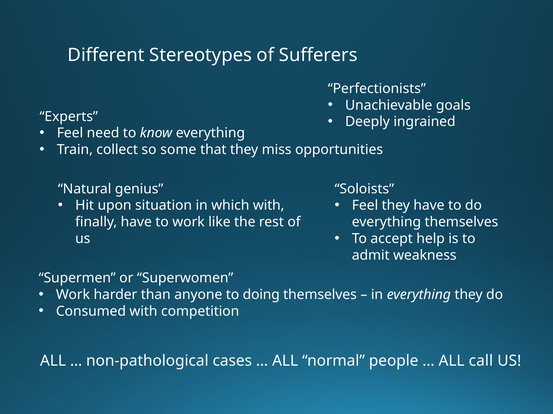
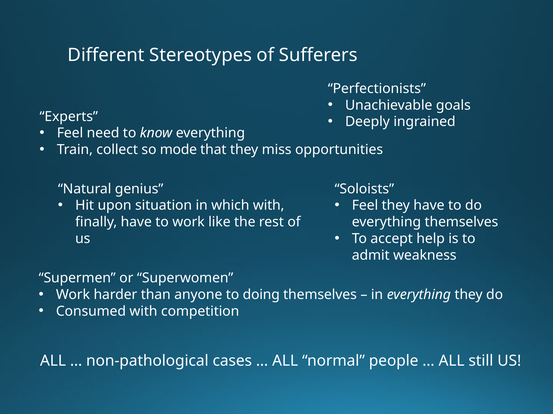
some: some -> mode (178, 150)
call: call -> still (481, 361)
